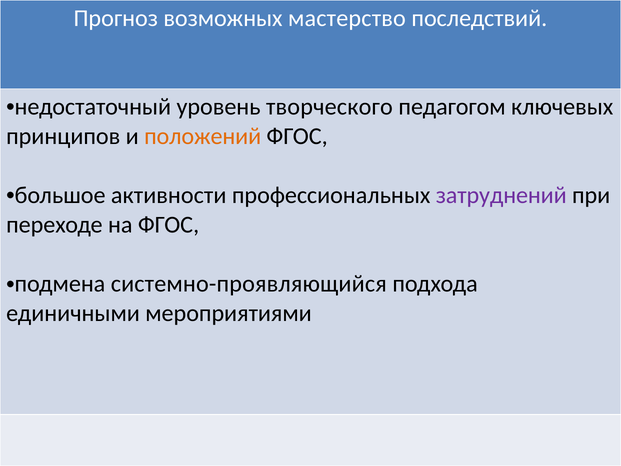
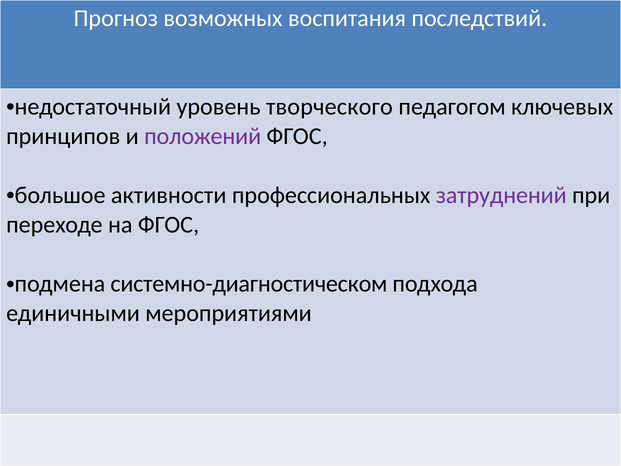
мастерство: мастерство -> воспитания (347, 18)
положений colour: orange -> purple (203, 136)
системно-проявляющийся: системно-проявляющийся -> системно-диагностическом (249, 284)
